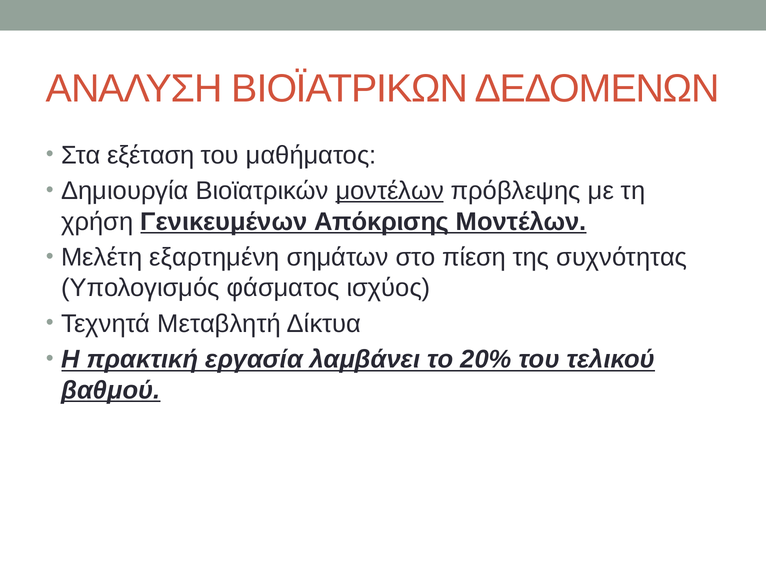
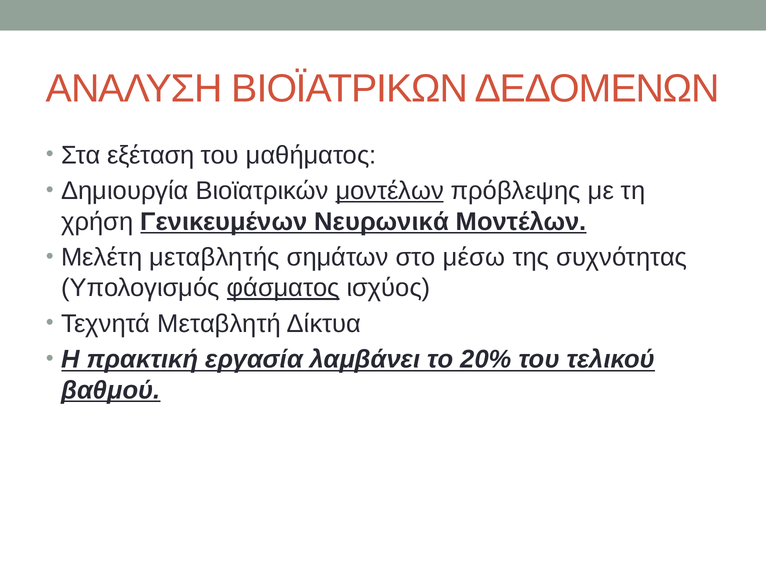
Απόκρισης: Απόκρισης -> Νευρωνικά (382, 221)
εξαρτημένη: εξαρτημένη -> μεταβλητής (215, 257)
πίεση: πίεση -> μέσω (474, 257)
φάσματος underline: none -> present (283, 288)
